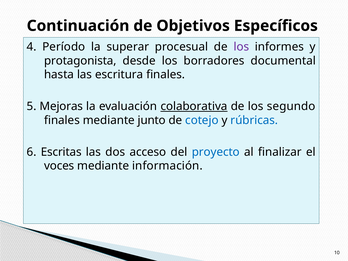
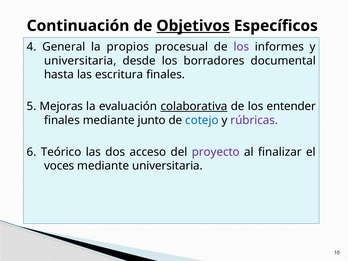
Objetivos underline: none -> present (193, 26)
Período: Período -> General (64, 47)
superar: superar -> propios (128, 47)
protagonista: protagonista -> universitaria (80, 61)
segundo: segundo -> entender (291, 106)
rúbricas colour: blue -> purple (254, 120)
Escritas: Escritas -> Teórico (61, 152)
proyecto colour: blue -> purple (216, 152)
mediante información: información -> universitaria (167, 166)
